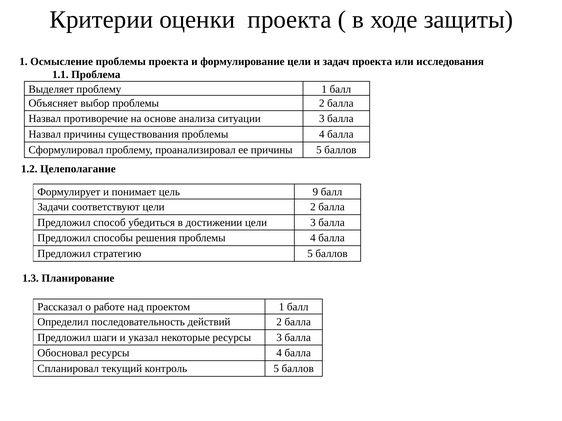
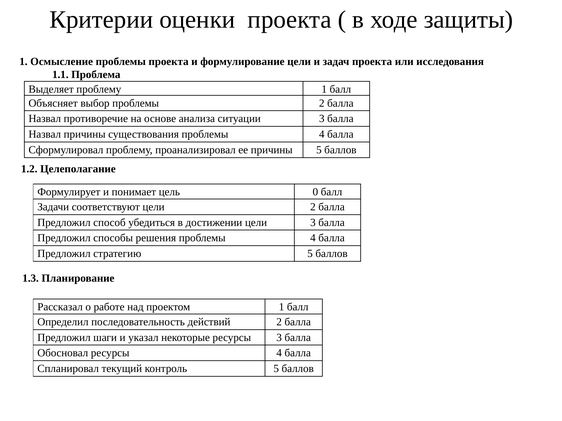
9: 9 -> 0 (315, 192)
